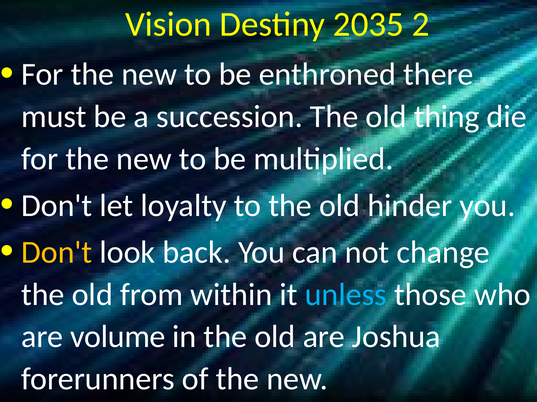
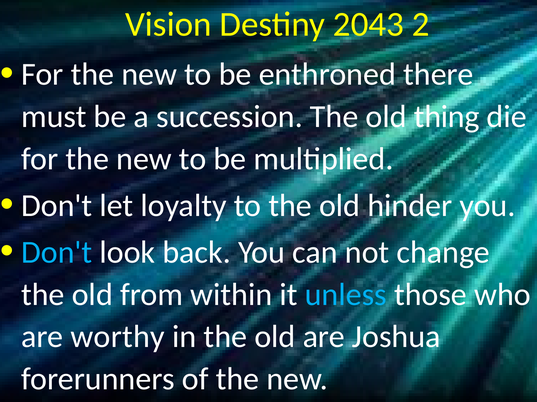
2035: 2035 -> 2043 (368, 24)
Don't colour: yellow -> light blue (57, 253)
volume: volume -> worthy (118, 337)
